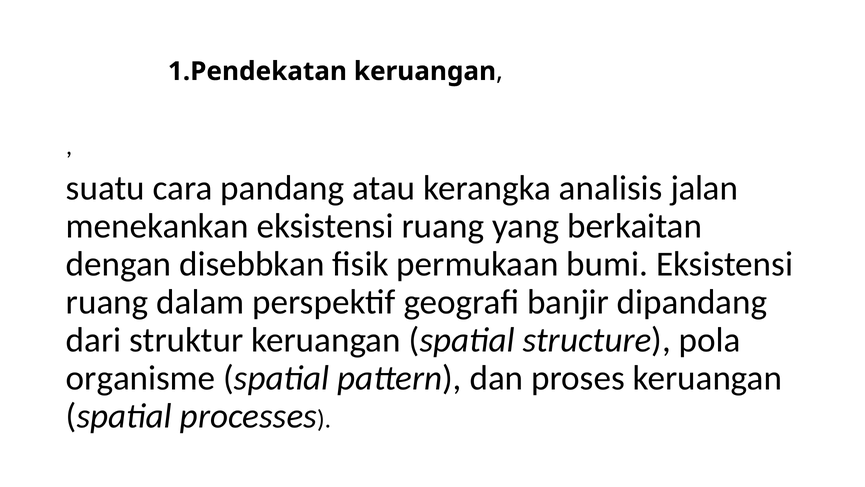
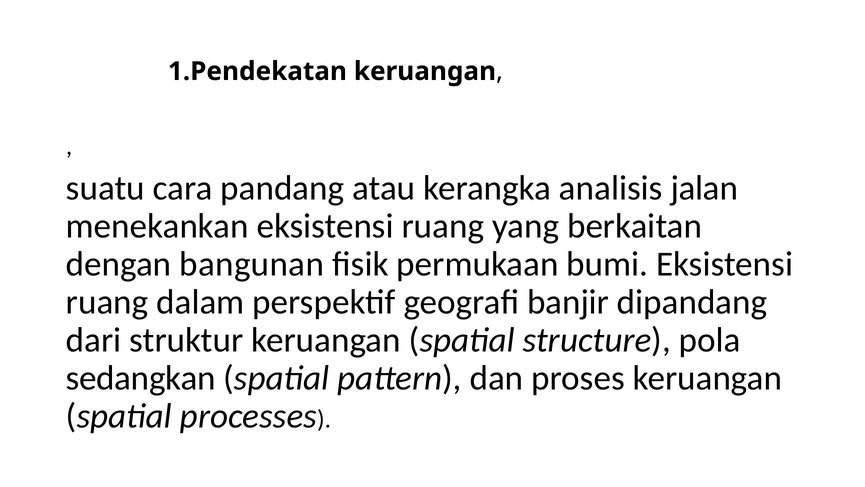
disebbkan: disebbkan -> bangunan (252, 264)
organisme: organisme -> sedangkan (141, 378)
